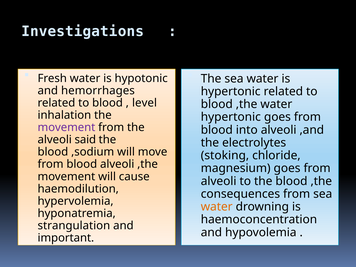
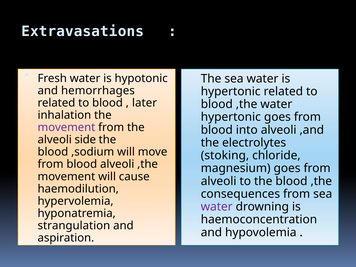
Investigations: Investigations -> Extravasations (83, 31)
level: level -> later (145, 103)
said: said -> side (85, 140)
water colour: orange -> purple (217, 207)
important: important -> aspiration (66, 238)
